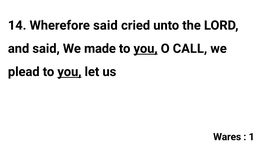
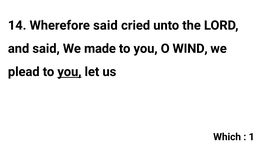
you underline: present -> none (146, 48)
CALL: CALL -> WIND (190, 48)
Wares: Wares -> Which (227, 136)
